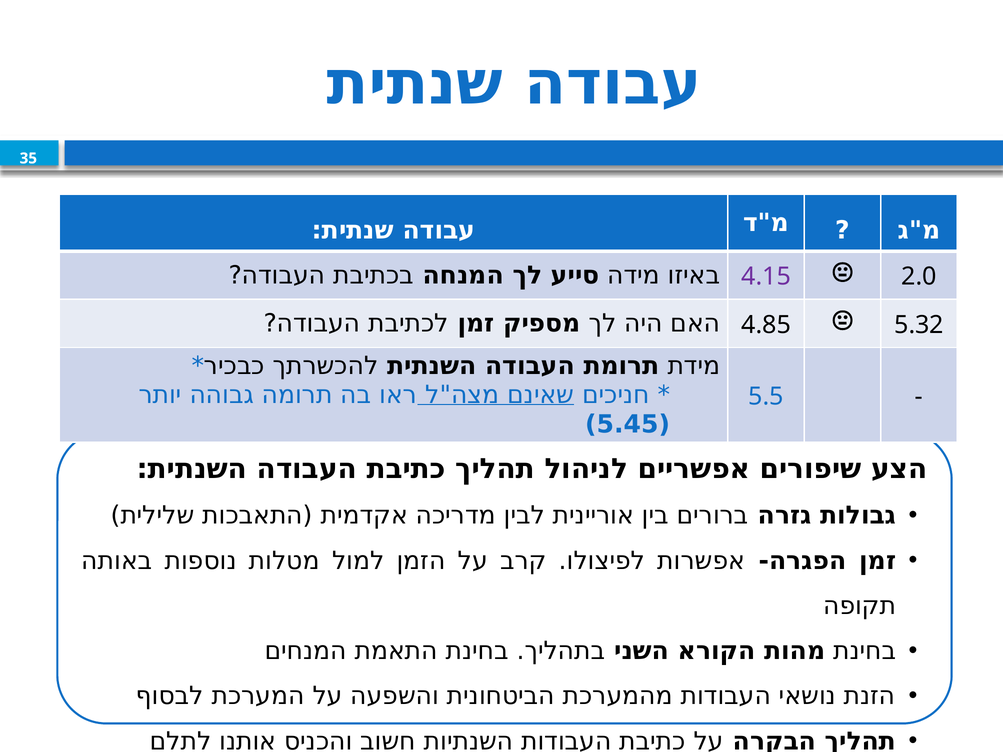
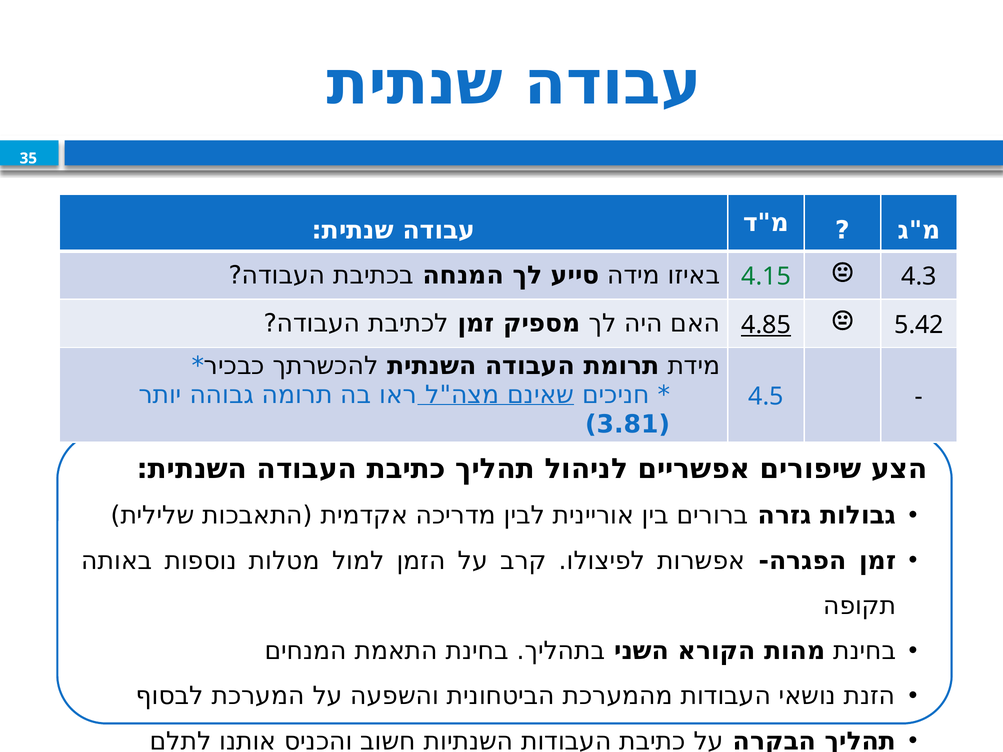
4.15 colour: purple -> green (766, 277)
2.0: 2.0 -> 4.3 (919, 277)
4.85 underline: none -> present (766, 325)
5.32: 5.32 -> 5.42 (919, 325)
5.5: 5.5 -> 4.5 (766, 396)
5.45: 5.45 -> 3.81 (628, 424)
